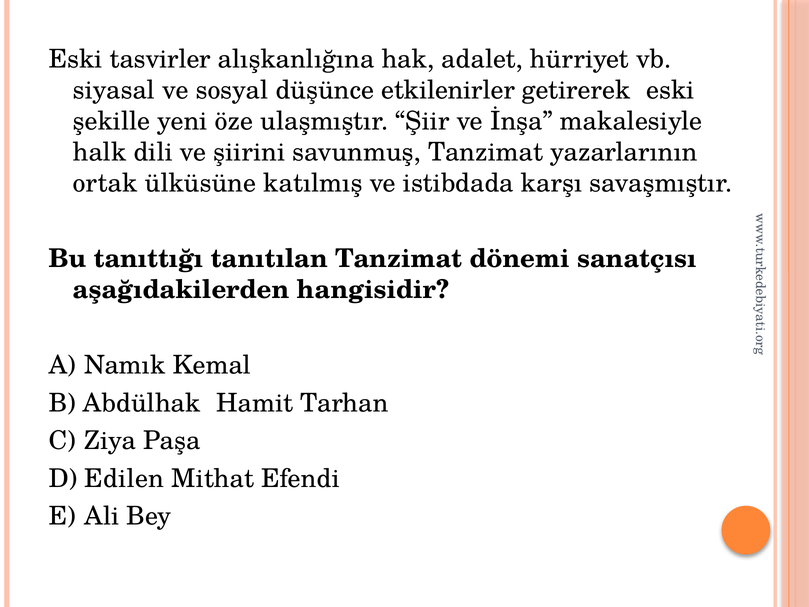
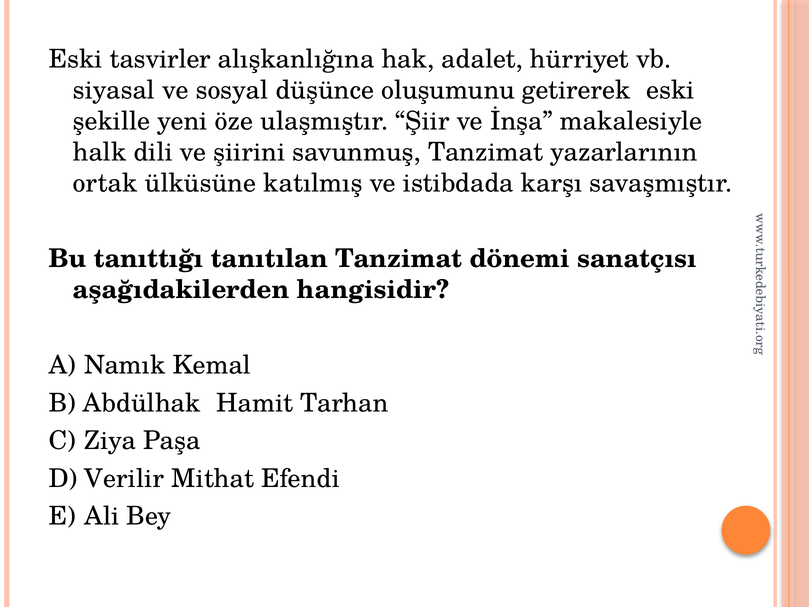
etkilenirler: etkilenirler -> oluşumunu (448, 90)
Edilen: Edilen -> Verilir (124, 478)
